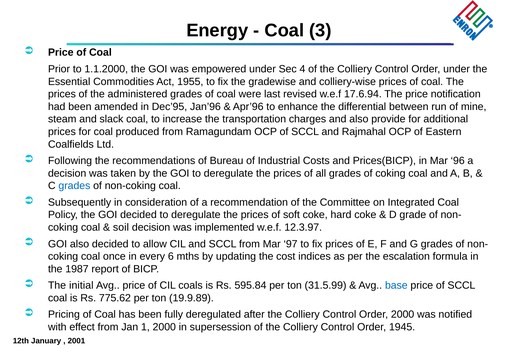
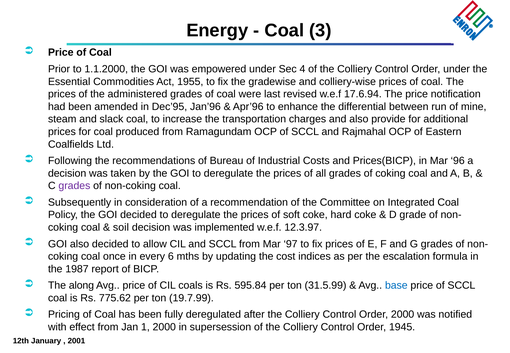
grades colour: blue -> purple (74, 186)
initial: initial -> along (81, 286)
19.9.89: 19.9.89 -> 19.7.99 (191, 298)
